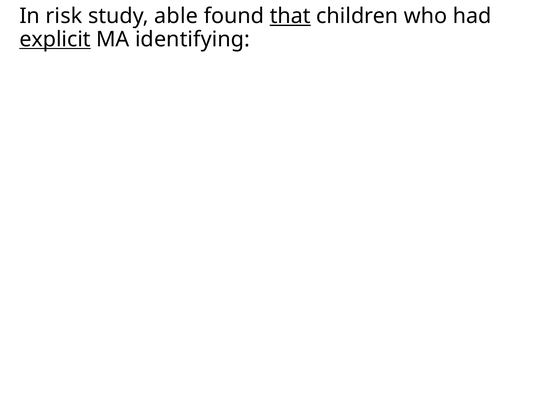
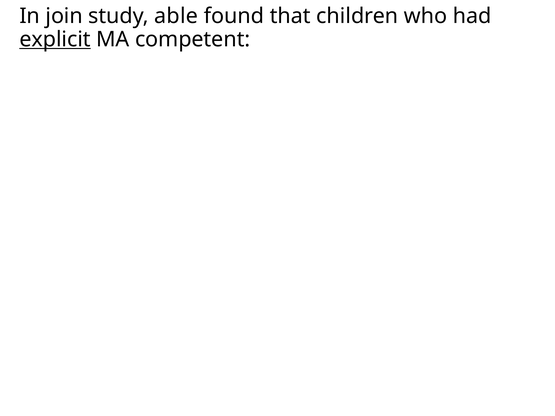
risk: risk -> join (64, 16)
that underline: present -> none (290, 16)
identifying: identifying -> competent (193, 39)
